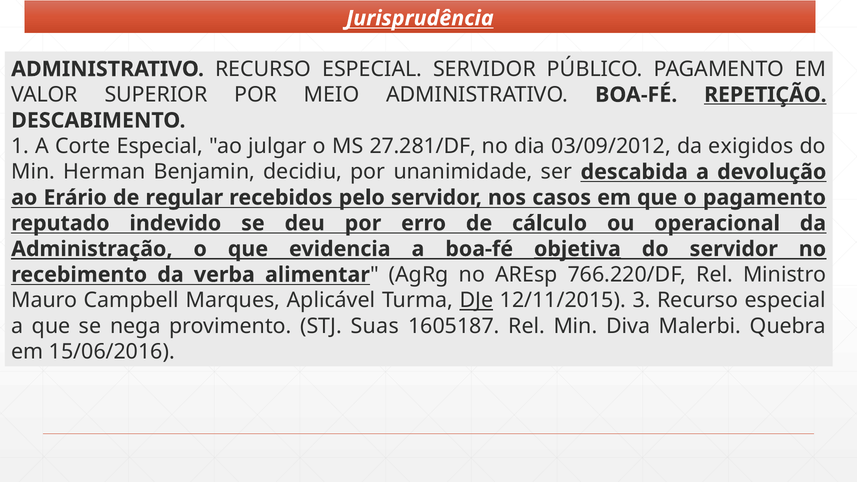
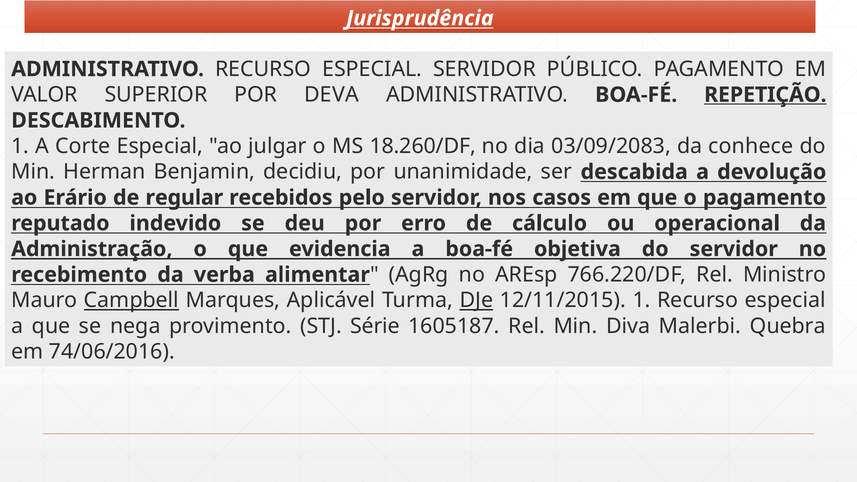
MEIO: MEIO -> DEVA (332, 95)
27.281/DF: 27.281/DF -> 18.260/DF (423, 146)
03/09/2012: 03/09/2012 -> 03/09/2083 (611, 146)
exigidos: exigidos -> conhece (751, 146)
objetiva underline: present -> none (577, 249)
Campbell underline: none -> present (131, 300)
12/11/2015 3: 3 -> 1 (642, 300)
Suas: Suas -> Série (375, 326)
15/06/2016: 15/06/2016 -> 74/06/2016 (112, 352)
